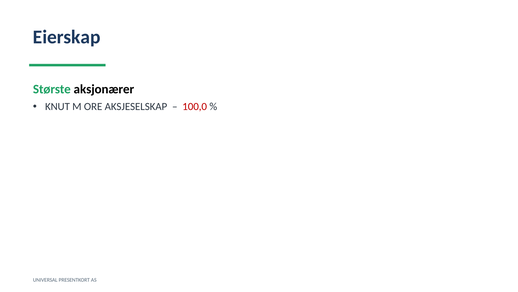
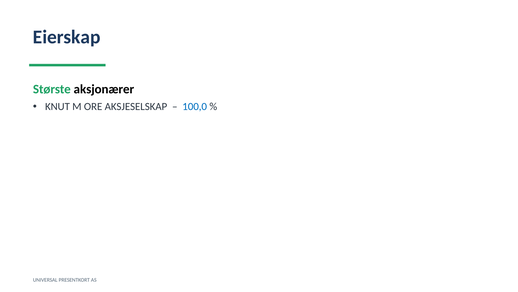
100,0 colour: red -> blue (195, 107)
